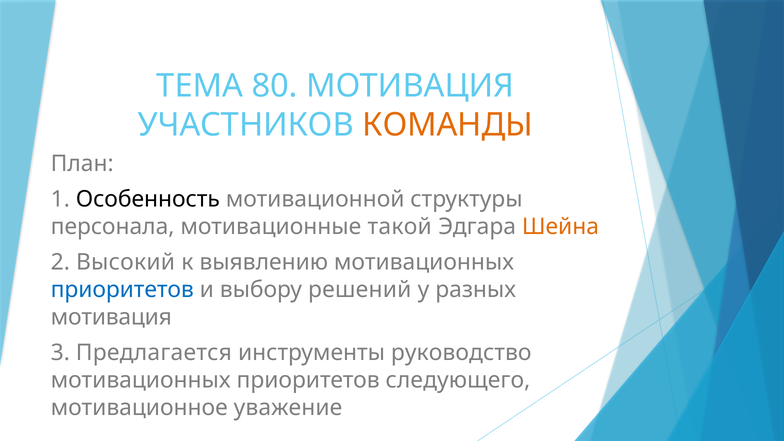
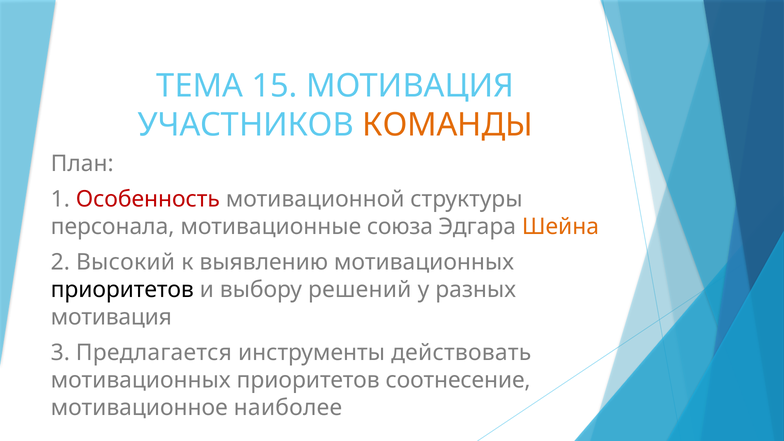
80: 80 -> 15 (275, 86)
Особенность colour: black -> red (148, 199)
такой: такой -> союза (400, 227)
приоритетов colour: blue -> black (122, 290)
руководство: руководство -> действовать (461, 353)
следующего: следующего -> соотнесение (458, 380)
уважение: уважение -> наиболее (288, 408)
